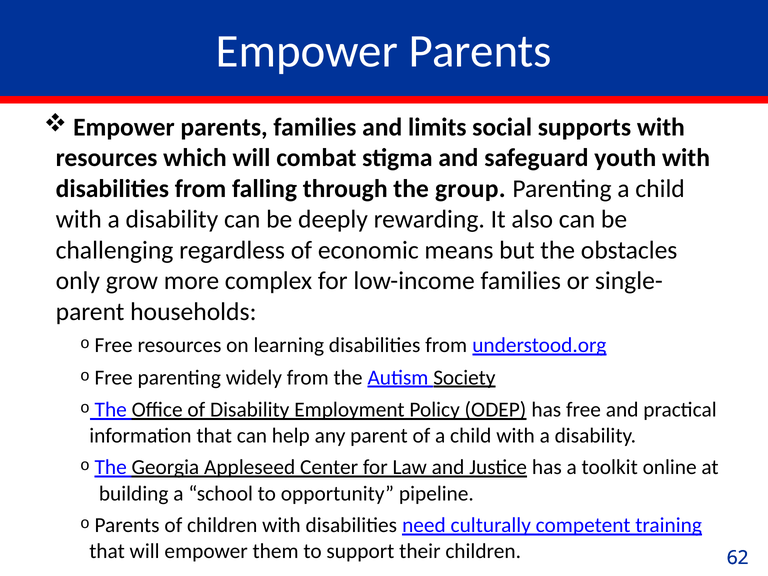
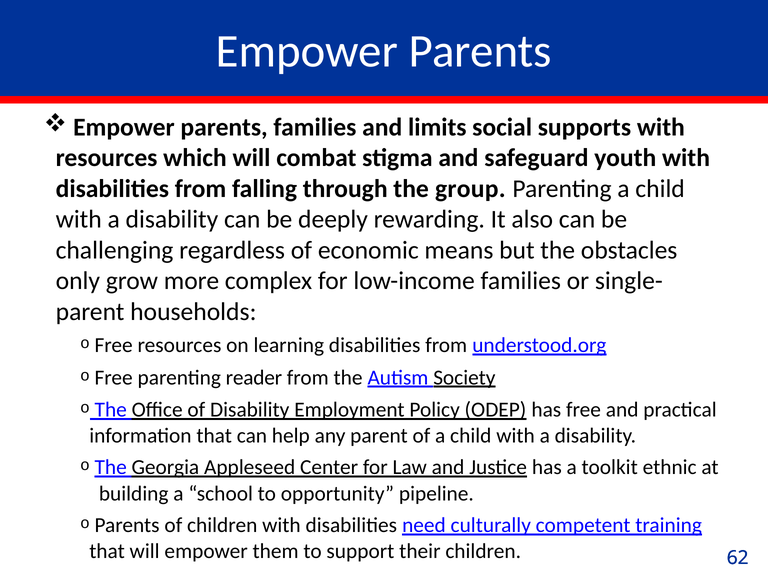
widely: widely -> reader (254, 378)
online: online -> ethnic (670, 467)
